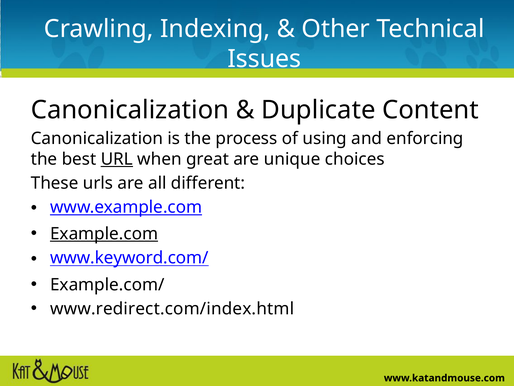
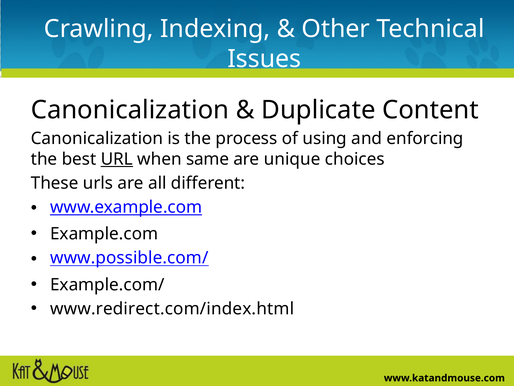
great: great -> same (208, 159)
Example.com underline: present -> none (104, 234)
www.keyword.com/: www.keyword.com/ -> www.possible.com/ (129, 258)
